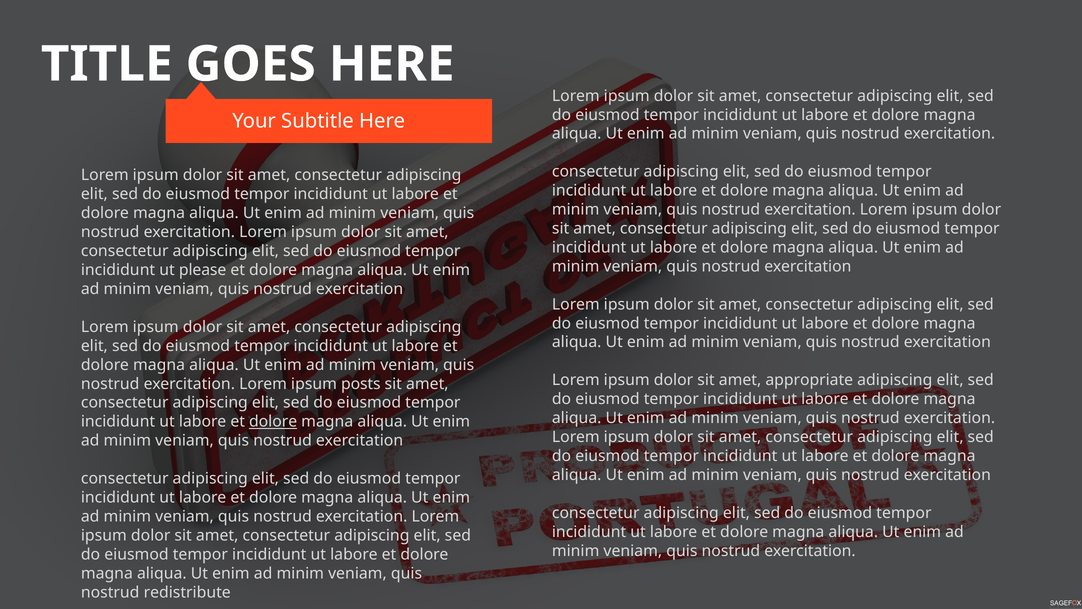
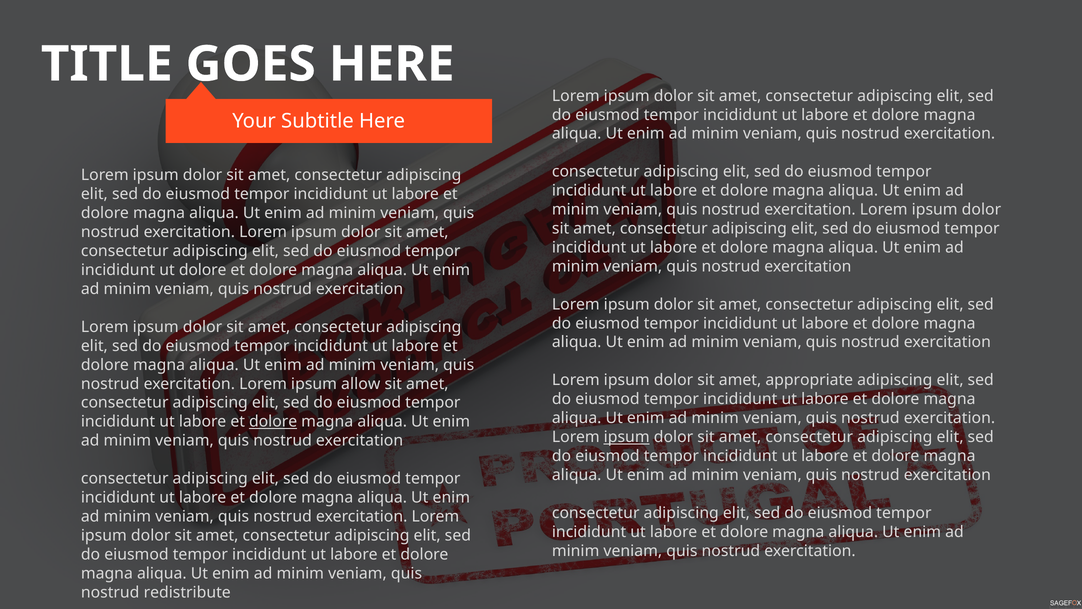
ut please: please -> dolore (203, 270)
posts: posts -> allow (361, 384)
ipsum underline: none -> present (627, 437)
